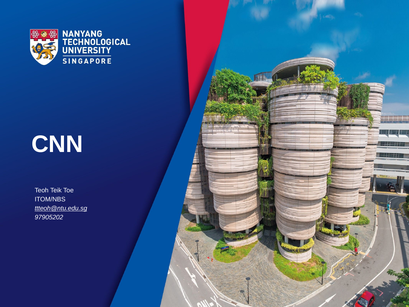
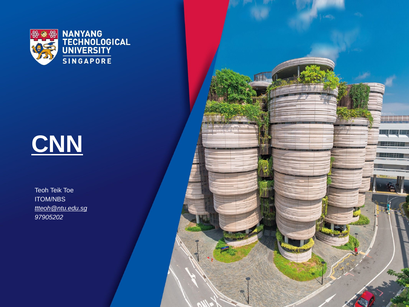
CNN underline: none -> present (57, 144)
